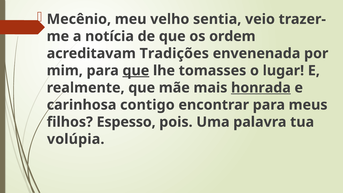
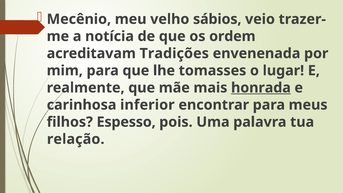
sentia: sentia -> sábios (217, 19)
que underline: present -> none (136, 71)
contigo: contigo -> inferior (147, 105)
volúpia: volúpia -> relação (76, 139)
